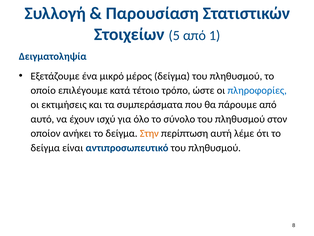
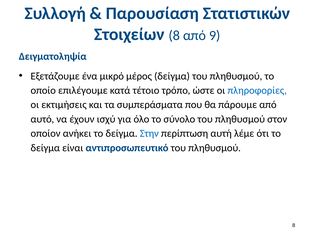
Στοιχείων 5: 5 -> 8 (174, 35)
1: 1 -> 9 (215, 35)
Στην colour: orange -> blue (149, 133)
